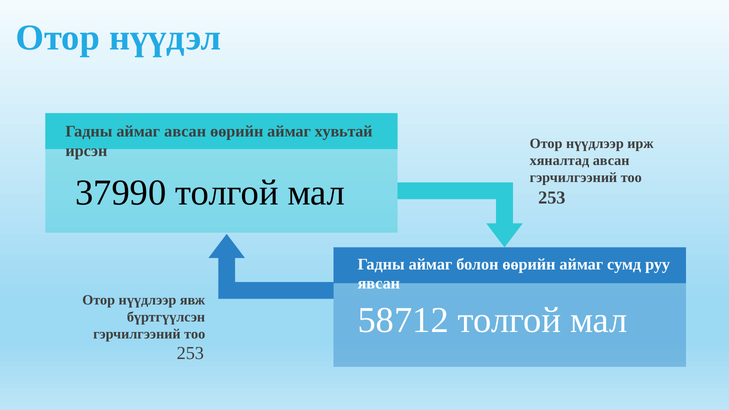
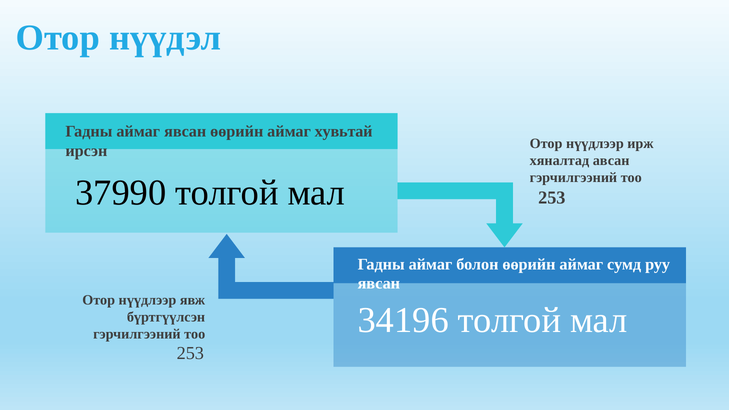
аймаг авсан: авсан -> явсан (185, 132)
58712: 58712 -> 34196 (403, 320)
